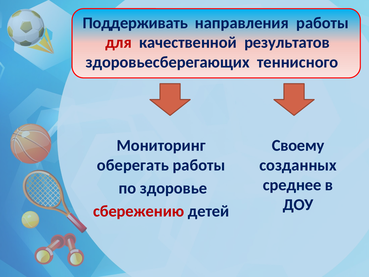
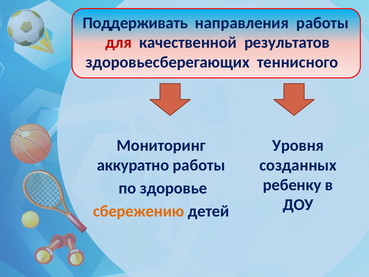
Своему: Своему -> Уровня (298, 145)
оберегать: оберегать -> аккуратно (133, 165)
среднее: среднее -> ребенку (292, 185)
сбережению colour: red -> orange (139, 211)
